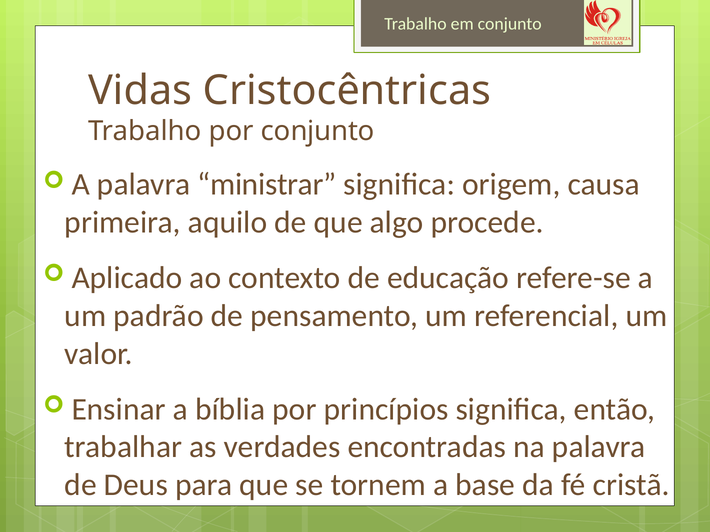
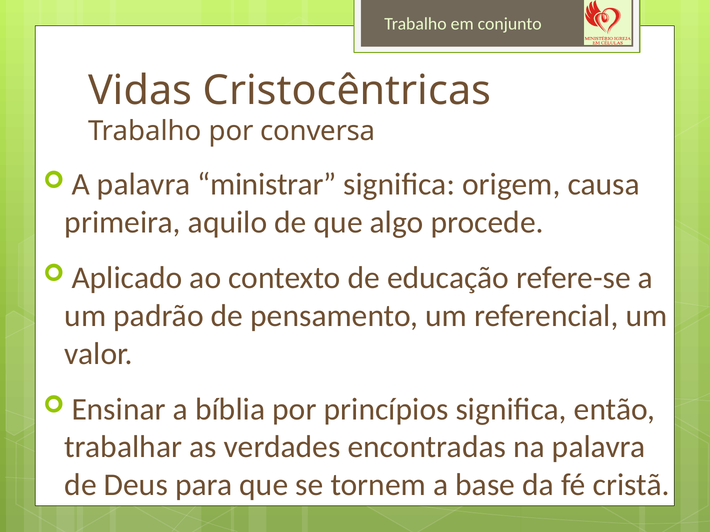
por conjunto: conjunto -> conversa (318, 131)
